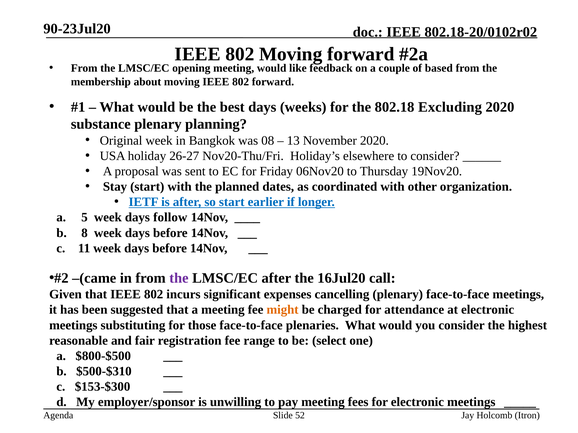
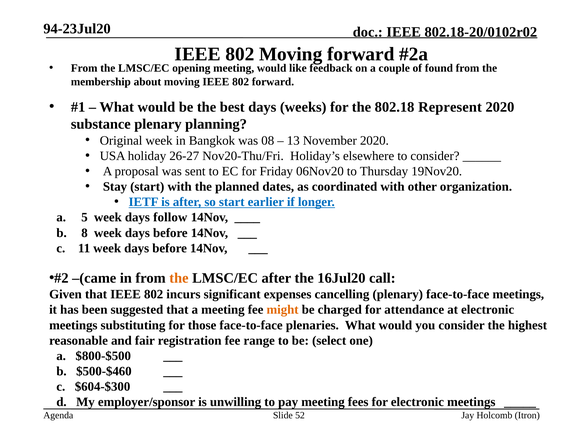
90-23Jul20: 90-23Jul20 -> 94-23Jul20 (77, 29)
based: based -> found (439, 68)
Excluding: Excluding -> Represent (450, 107)
the colour: purple -> orange (179, 278)
$500-$310: $500-$310 -> $500-$460 (104, 372)
$153-$300: $153-$300 -> $604-$300 (103, 387)
